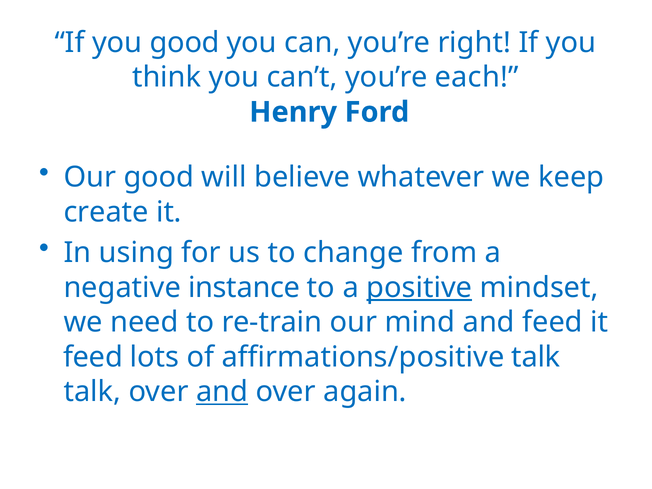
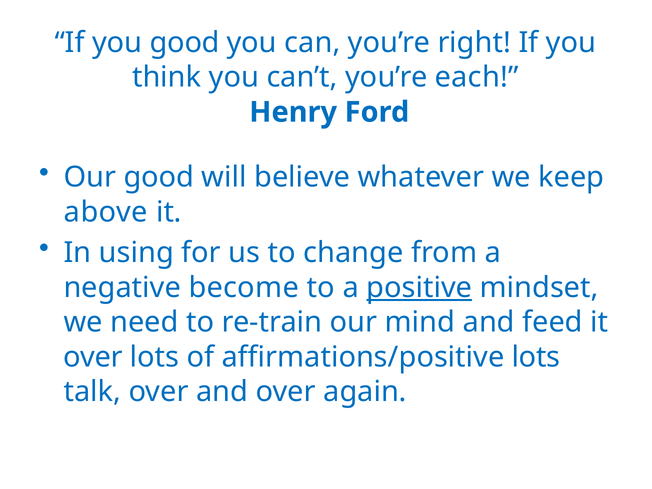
create: create -> above (106, 212)
instance: instance -> become (244, 288)
feed: feed -> over (93, 357)
affirmations/positive talk: talk -> lots (536, 357)
and underline: present -> none (222, 392)
